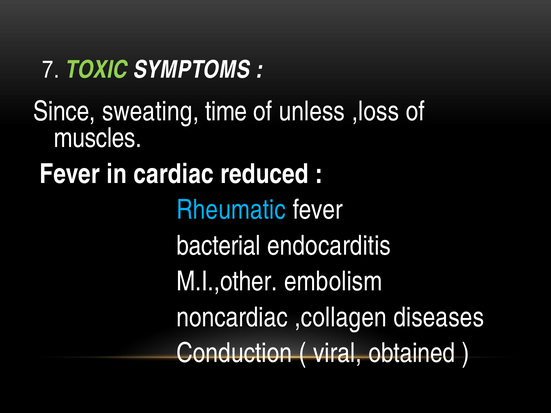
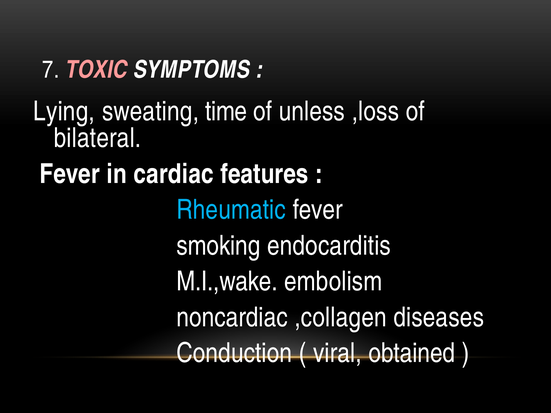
TOXIC colour: light green -> pink (96, 70)
Since: Since -> Lying (64, 112)
muscles: muscles -> bilateral (98, 138)
reduced: reduced -> features (264, 174)
bacterial: bacterial -> smoking (218, 246)
M.I.,other: M.I.,other -> M.I.,wake (227, 282)
